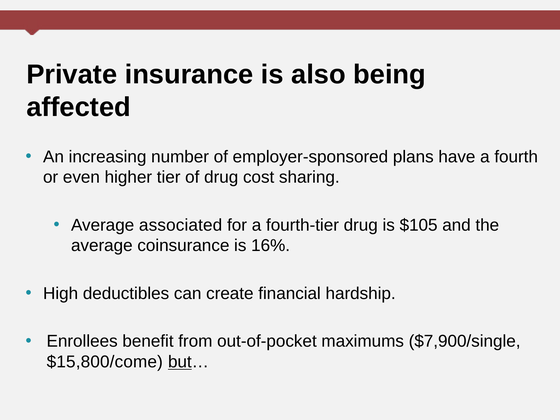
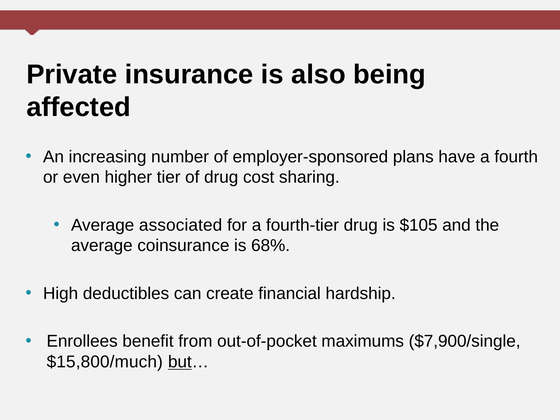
16%: 16% -> 68% (271, 246)
$15,800/come: $15,800/come -> $15,800/much (105, 362)
